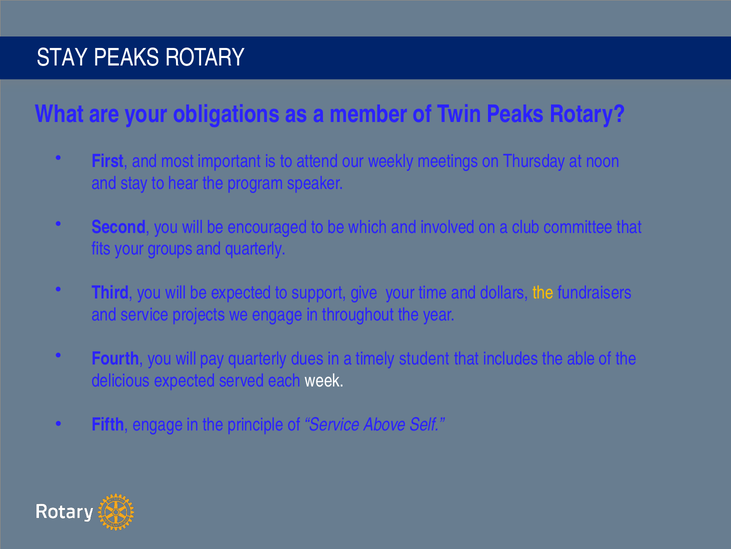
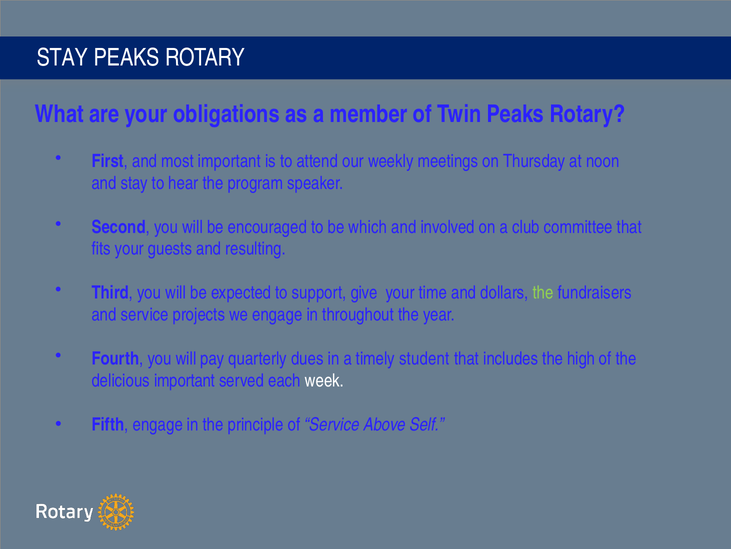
groups: groups -> guests (170, 249)
and quarterly: quarterly -> resulting (256, 249)
the colour: yellow -> light green (543, 292)
able: able -> high (581, 358)
delicious expected: expected -> important (185, 380)
